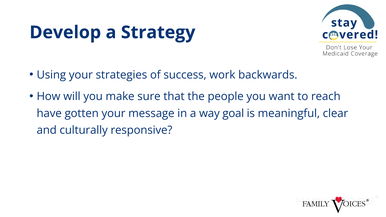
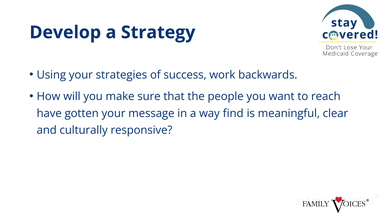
goal: goal -> find (233, 113)
